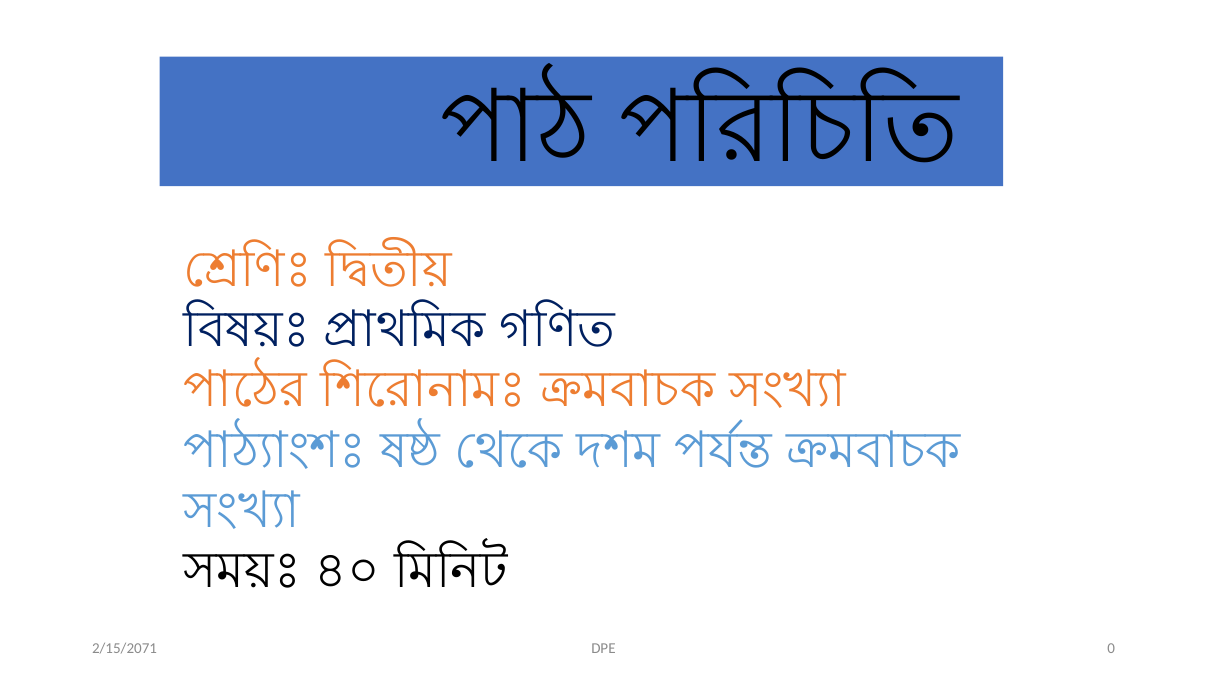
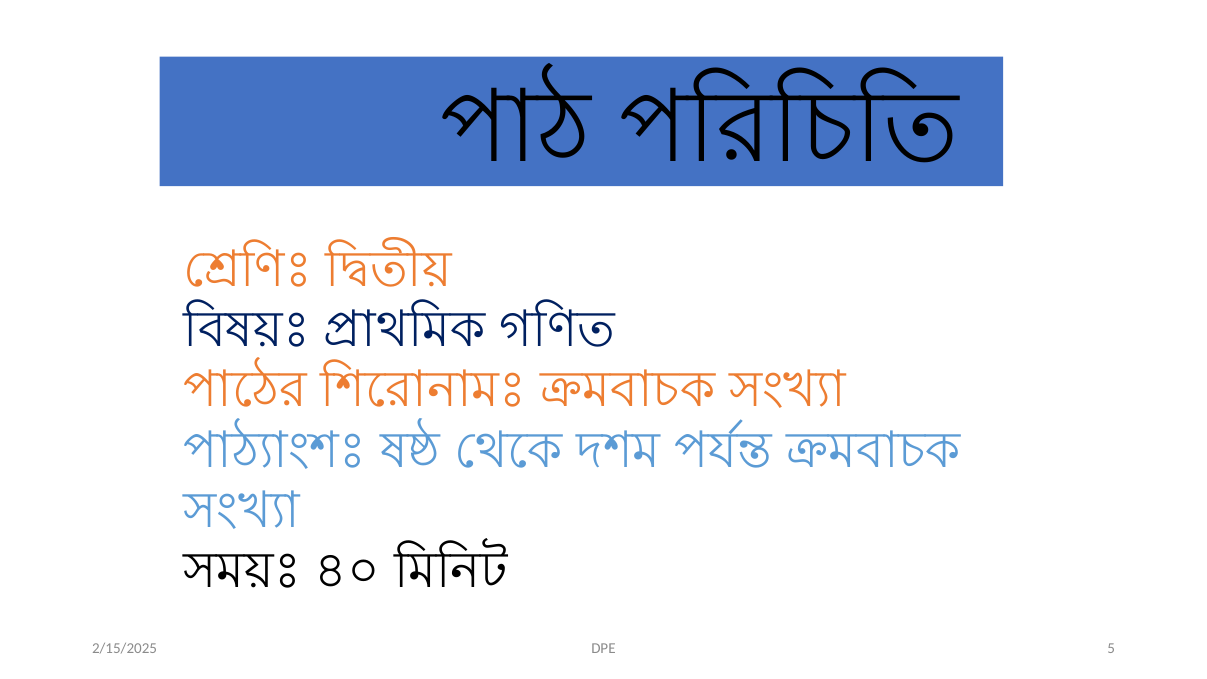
0: 0 -> 5 (1111, 648)
2/15/2071: 2/15/2071 -> 2/15/2025 (125, 648)
